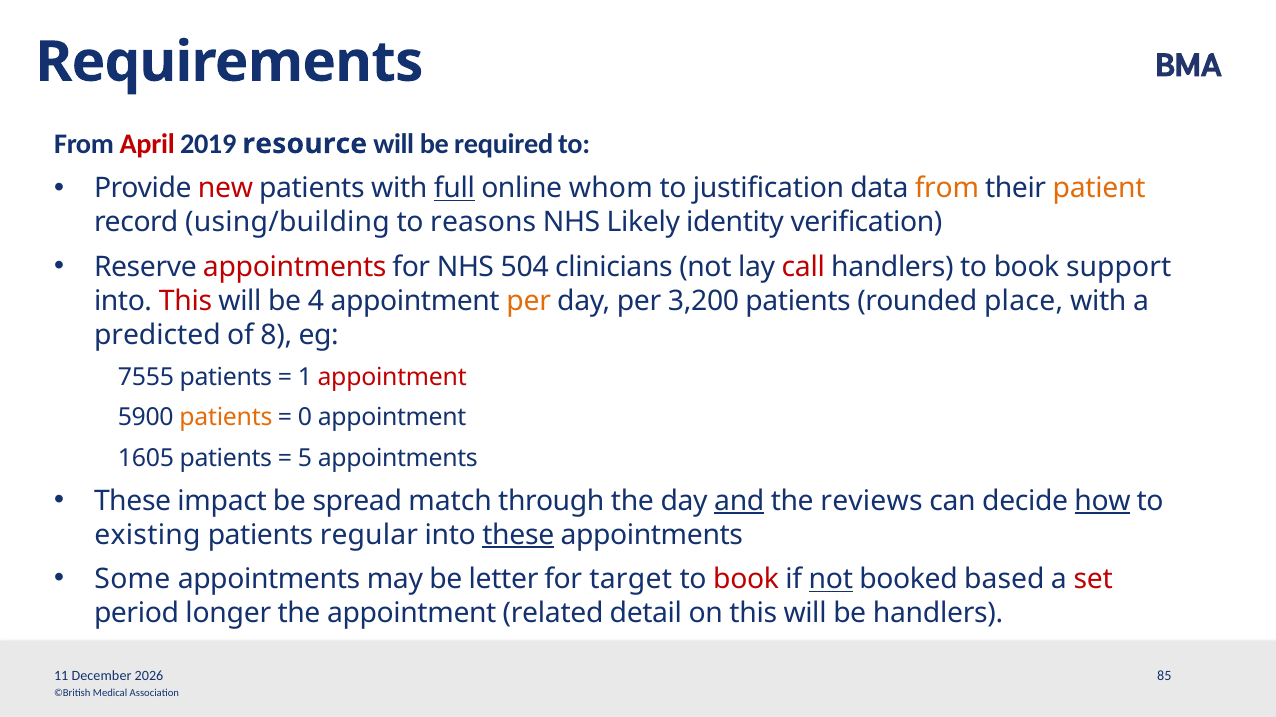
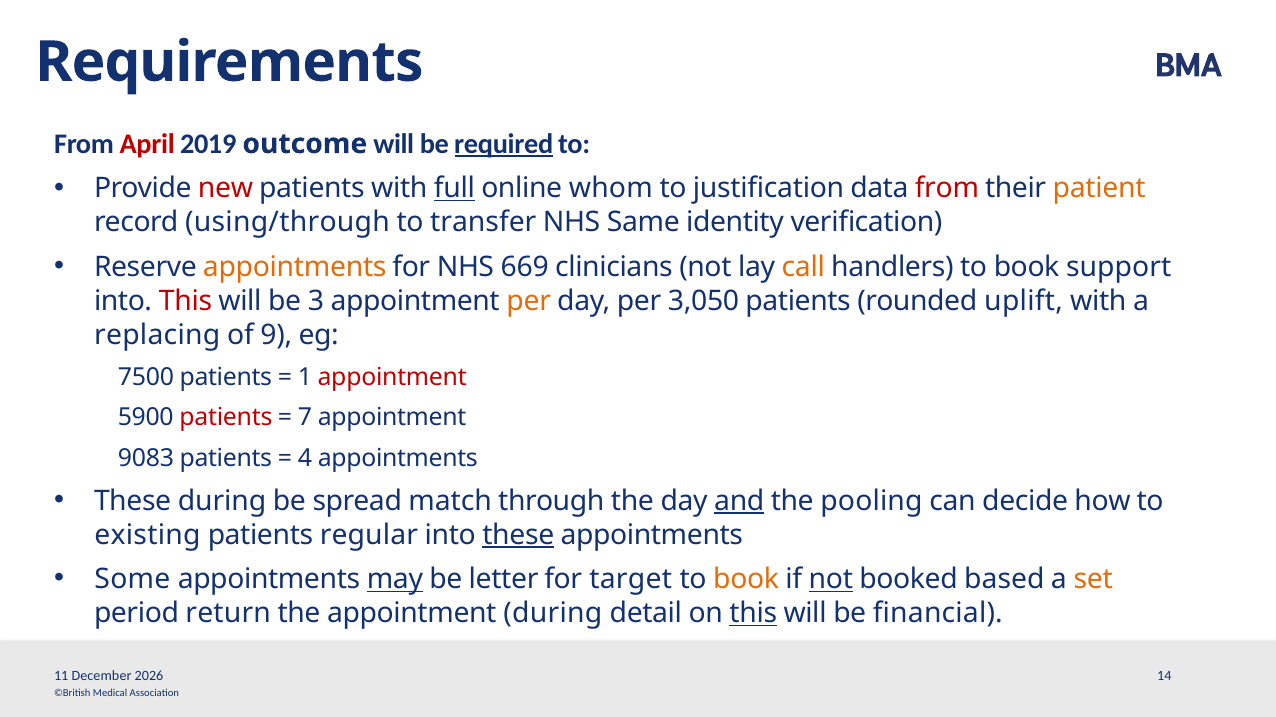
resource: resource -> outcome (305, 144)
required underline: none -> present (504, 144)
from colour: orange -> red (947, 189)
using/building: using/building -> using/through (287, 223)
reasons: reasons -> transfer (483, 223)
Likely: Likely -> Same (643, 223)
appointments colour: red -> orange (295, 267)
504: 504 -> 669 (525, 267)
call colour: red -> orange (803, 267)
4: 4 -> 3 (316, 301)
3,200: 3,200 -> 3,050 (704, 301)
place: place -> uplift (1024, 301)
predicted: predicted -> replacing (157, 335)
8: 8 -> 9 (276, 335)
7555: 7555 -> 7500 (146, 378)
patients colour: orange -> red (226, 418)
0: 0 -> 7 (305, 418)
1605: 1605 -> 9083 (146, 458)
5: 5 -> 4 (305, 458)
These impact: impact -> during (222, 501)
reviews: reviews -> pooling (871, 501)
how underline: present -> none (1102, 501)
may underline: none -> present (395, 580)
book colour: red -> orange (746, 580)
set colour: red -> orange (1093, 580)
longer: longer -> return (228, 614)
appointment related: related -> during (553, 614)
this underline: none -> present (753, 614)
be handlers: handlers -> financial (938, 614)
85: 85 -> 14 (1164, 677)
